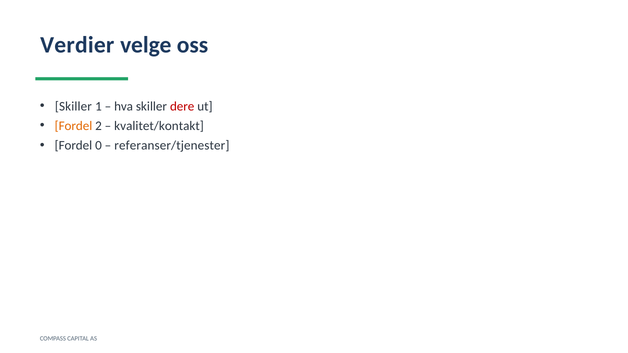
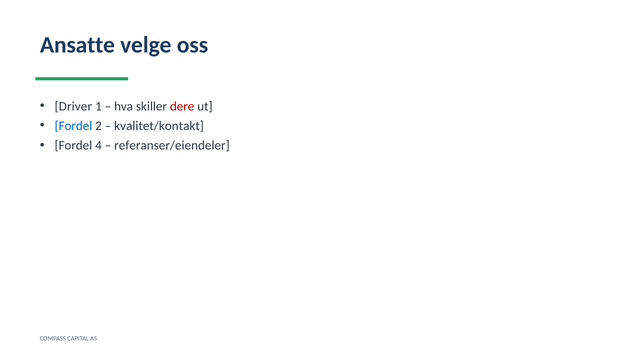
Verdier: Verdier -> Ansatte (77, 45)
Skiller: Skiller -> Driver (73, 106)
Fordel colour: orange -> blue (73, 126)
0: 0 -> 4 (98, 146)
referanser/tjenester: referanser/tjenester -> referanser/eiendeler (172, 146)
